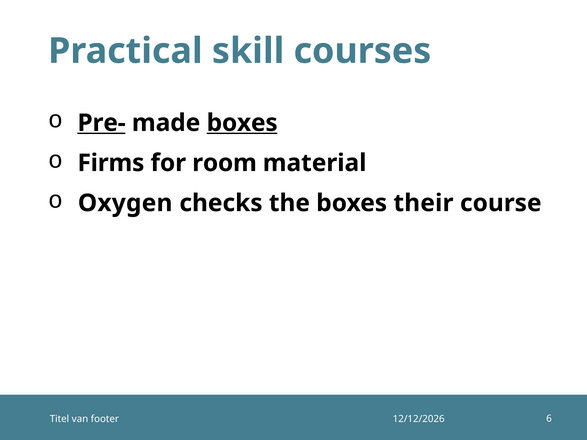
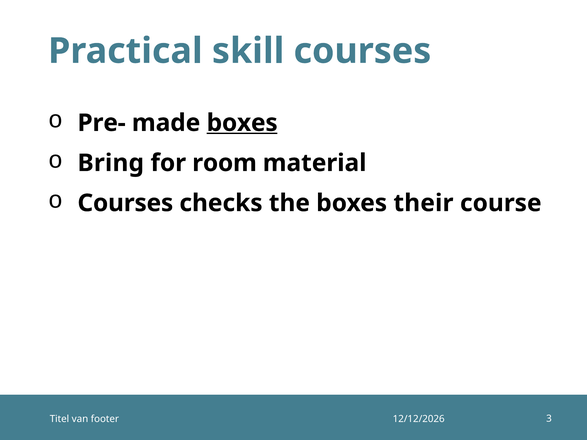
Pre- underline: present -> none (102, 123)
Firms: Firms -> Bring (111, 163)
Oxygen: Oxygen -> Courses (125, 203)
6: 6 -> 3 (549, 419)
